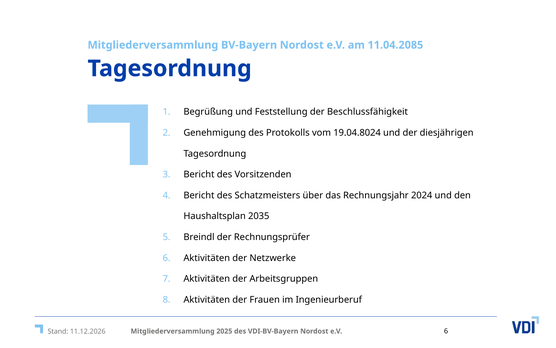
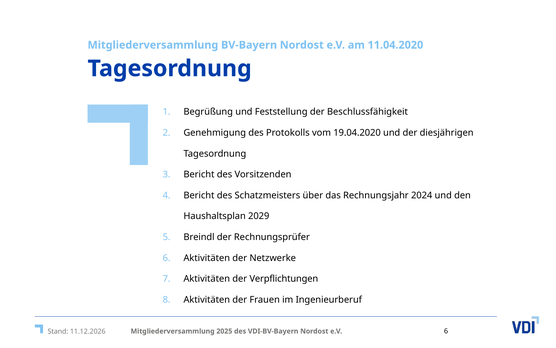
11.04.2085: 11.04.2085 -> 11.04.2020 (395, 45)
19.04.8024: 19.04.8024 -> 19.04.2020 (357, 133)
2035: 2035 -> 2029 (259, 216)
Arbeitsgruppen: Arbeitsgruppen -> Verpflichtungen (284, 278)
